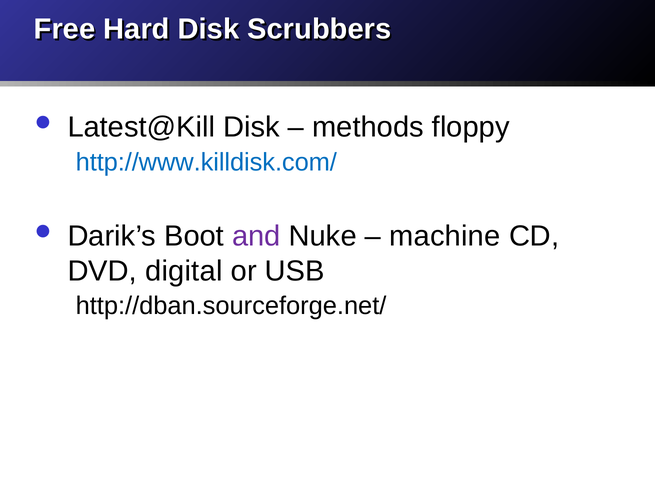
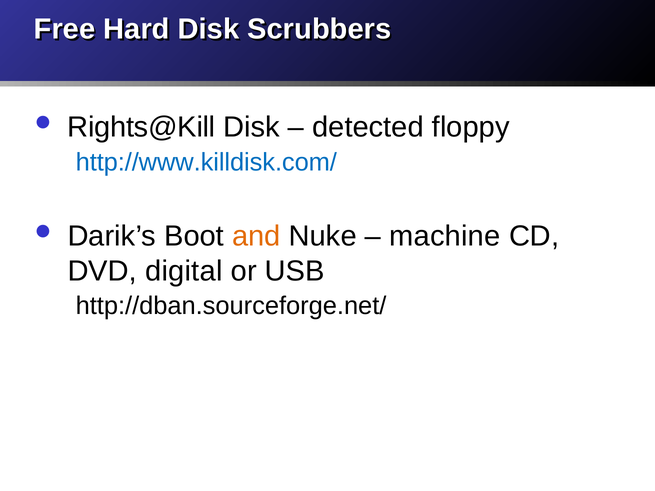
Latest@Kill: Latest@Kill -> Rights@Kill (141, 127)
methods: methods -> detected (368, 127)
and colour: purple -> orange (256, 236)
